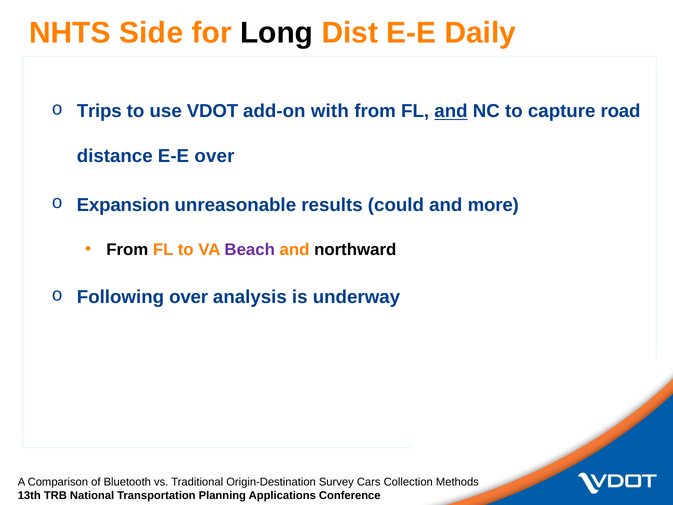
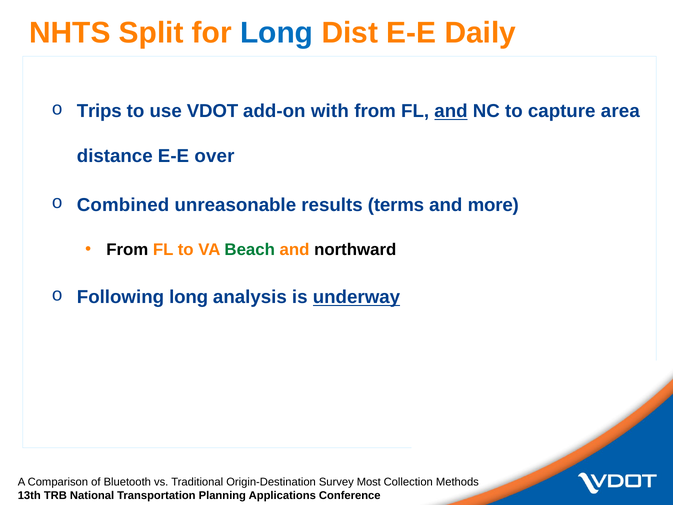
Side: Side -> Split (151, 33)
Long colour: black -> blue (277, 33)
road: road -> area (620, 111)
Expansion: Expansion -> Combined (123, 205)
could: could -> terms (396, 205)
Beach colour: purple -> green (250, 249)
Following over: over -> long (189, 297)
underway underline: none -> present (356, 297)
Cars: Cars -> Most (369, 482)
